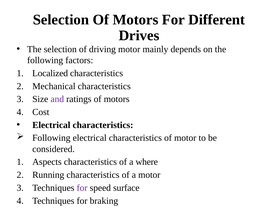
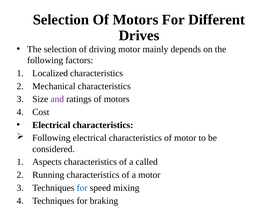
where: where -> called (147, 162)
for colour: purple -> blue (82, 188)
surface: surface -> mixing (126, 188)
